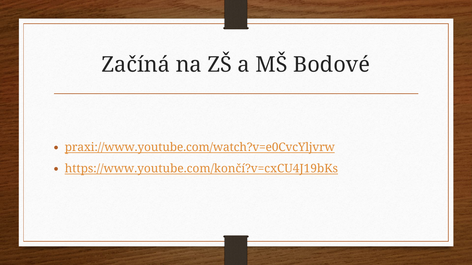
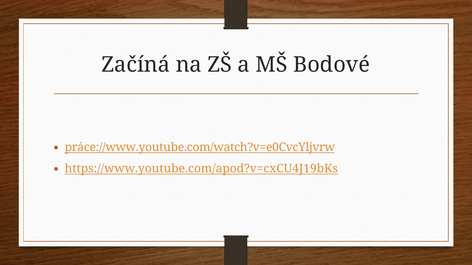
praxi://www.youtube.com/watch?v=e0CvcYljvrw: praxi://www.youtube.com/watch?v=e0CvcYljvrw -> práce://www.youtube.com/watch?v=e0CvcYljvrw (200, 148)
https://www.youtube.com/končí?v=cxCU4J19bKs: https://www.youtube.com/končí?v=cxCU4J19bKs -> https://www.youtube.com/apod?v=cxCU4J19bKs (201, 169)
